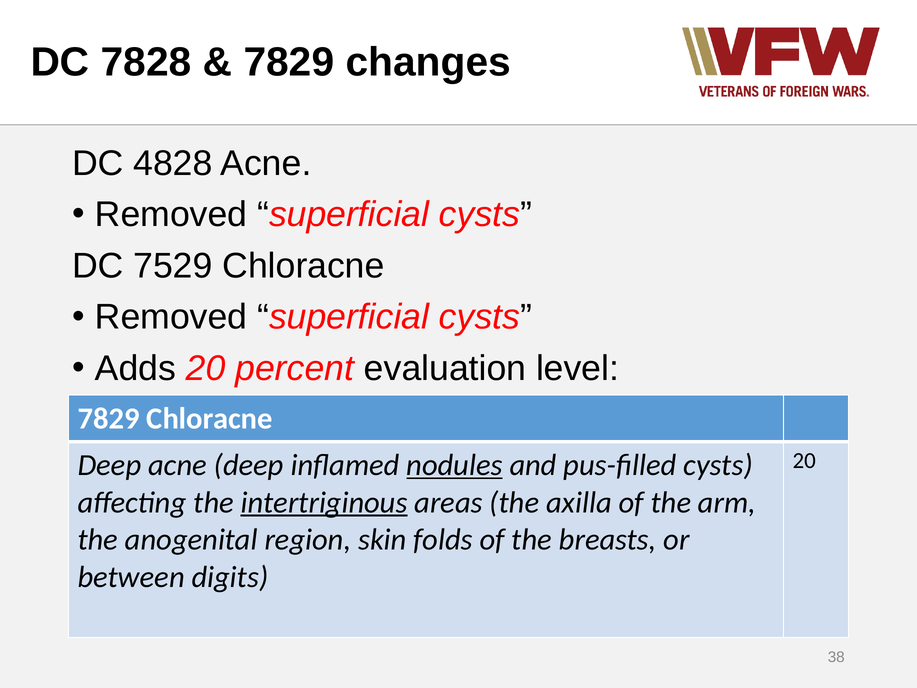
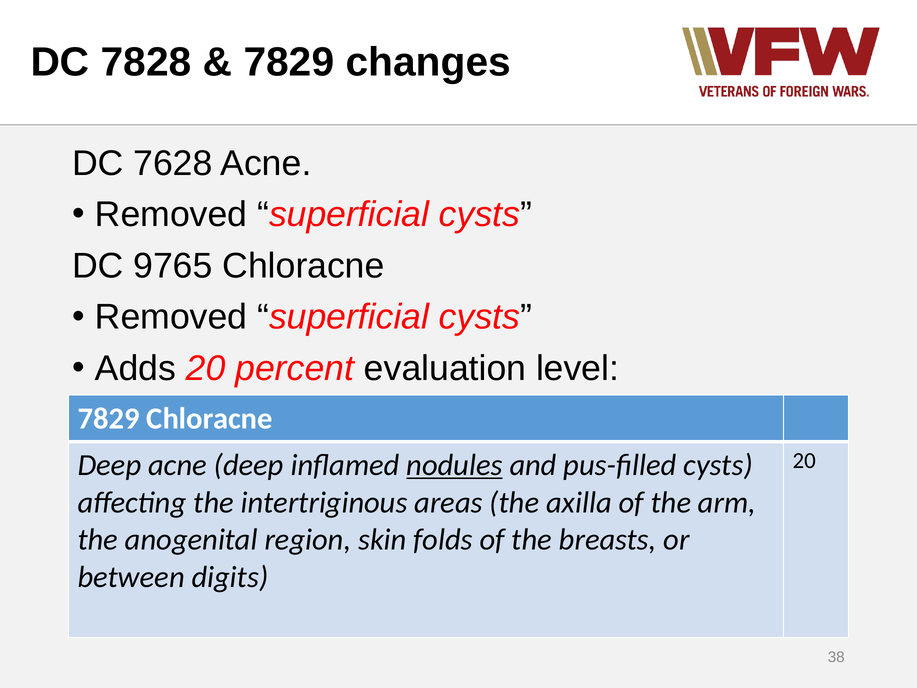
4828: 4828 -> 7628 (173, 163)
7529: 7529 -> 9765 (173, 266)
intertriginous underline: present -> none (324, 502)
